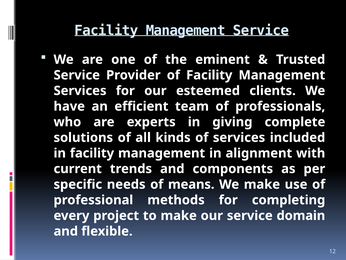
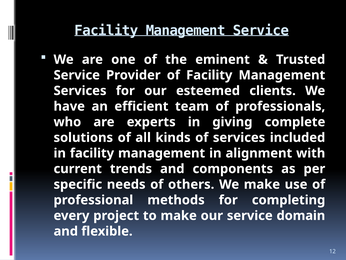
means: means -> others (191, 184)
